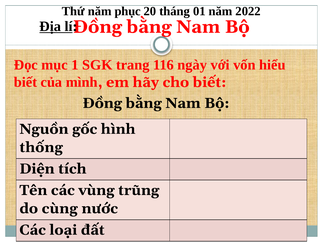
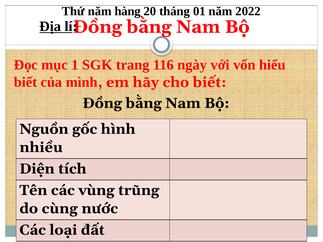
phục: phục -> hàng (128, 11)
thống: thống -> nhiều (41, 147)
